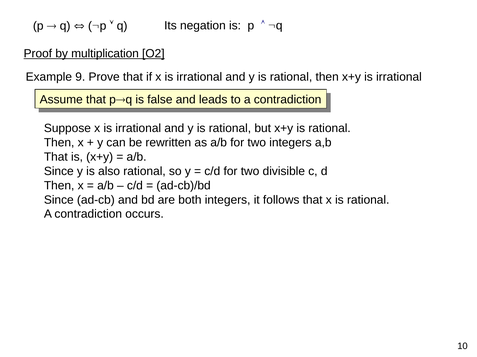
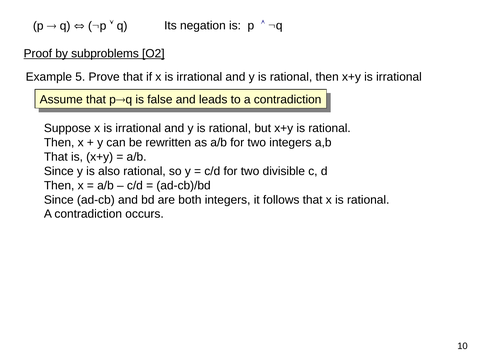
multiplication: multiplication -> subproblems (105, 54)
9: 9 -> 5 (80, 77)
